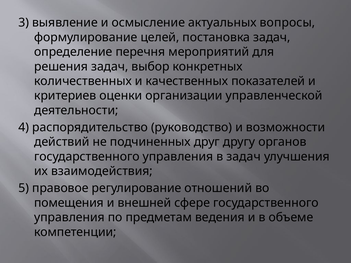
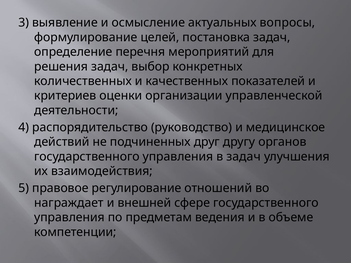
возможности: возможности -> медицинское (286, 127)
помещения: помещения -> награждает (69, 203)
